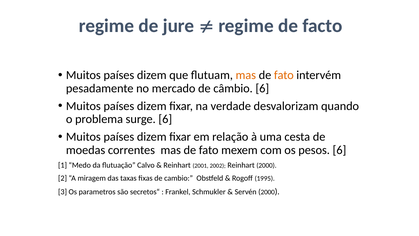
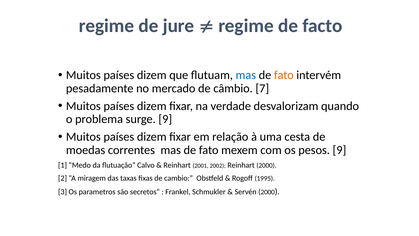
mas colour: orange -> blue (246, 75)
câmbio 6: 6 -> 7 (262, 88)
surge 6: 6 -> 9 (165, 119)
pesos 6: 6 -> 9 (339, 150)
